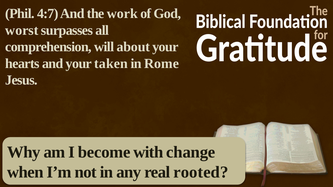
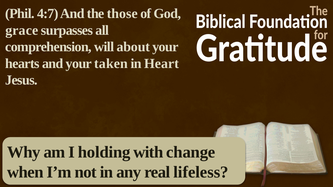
work: work -> those (122, 14)
worst: worst -> grace (22, 30)
Rome: Rome -> Heart (162, 64)
become: become -> holding (104, 152)
rooted: rooted -> lifeless (201, 172)
